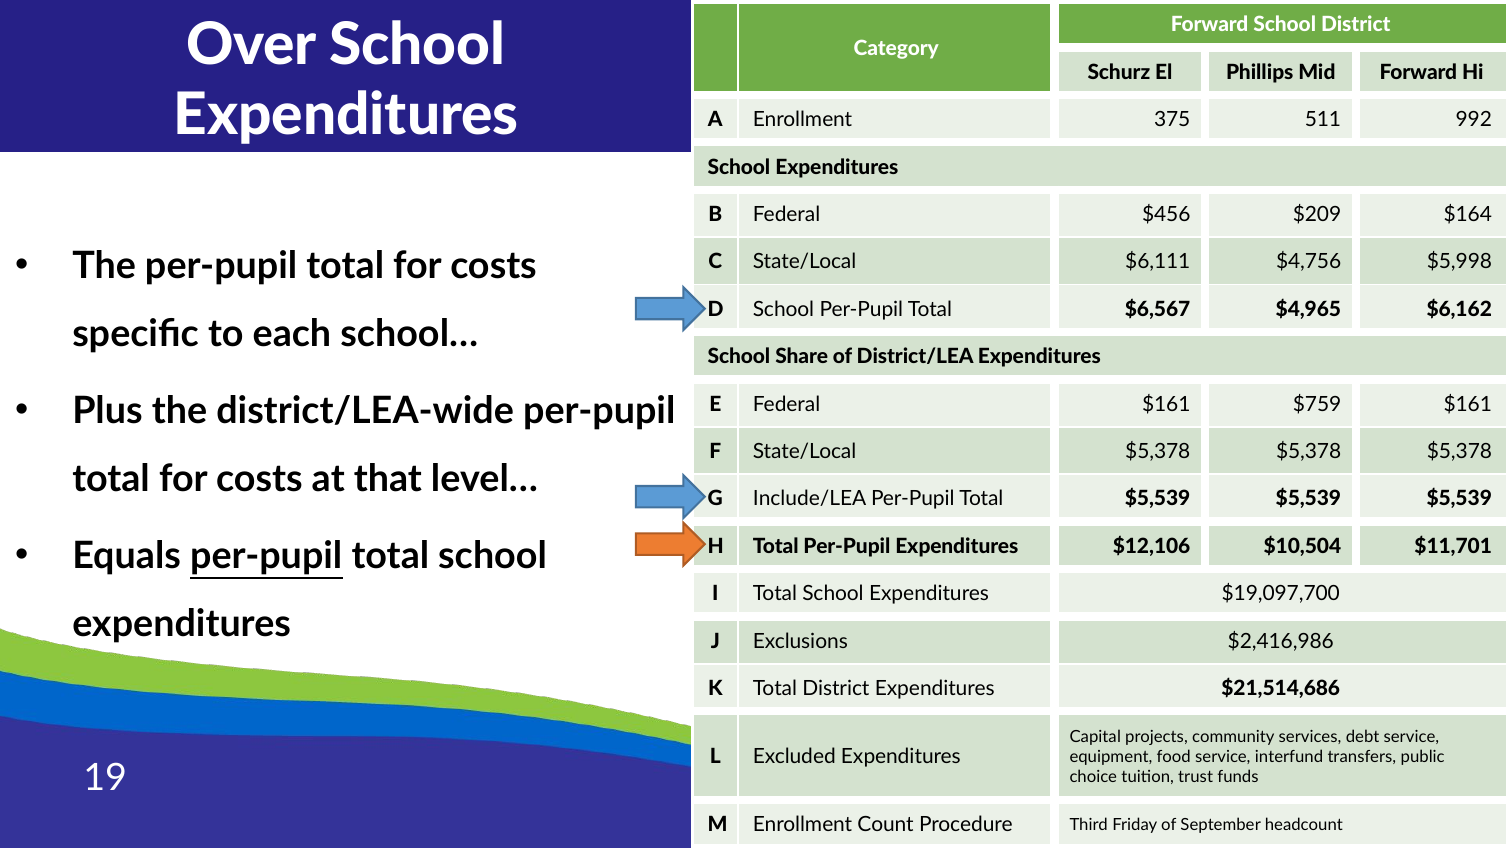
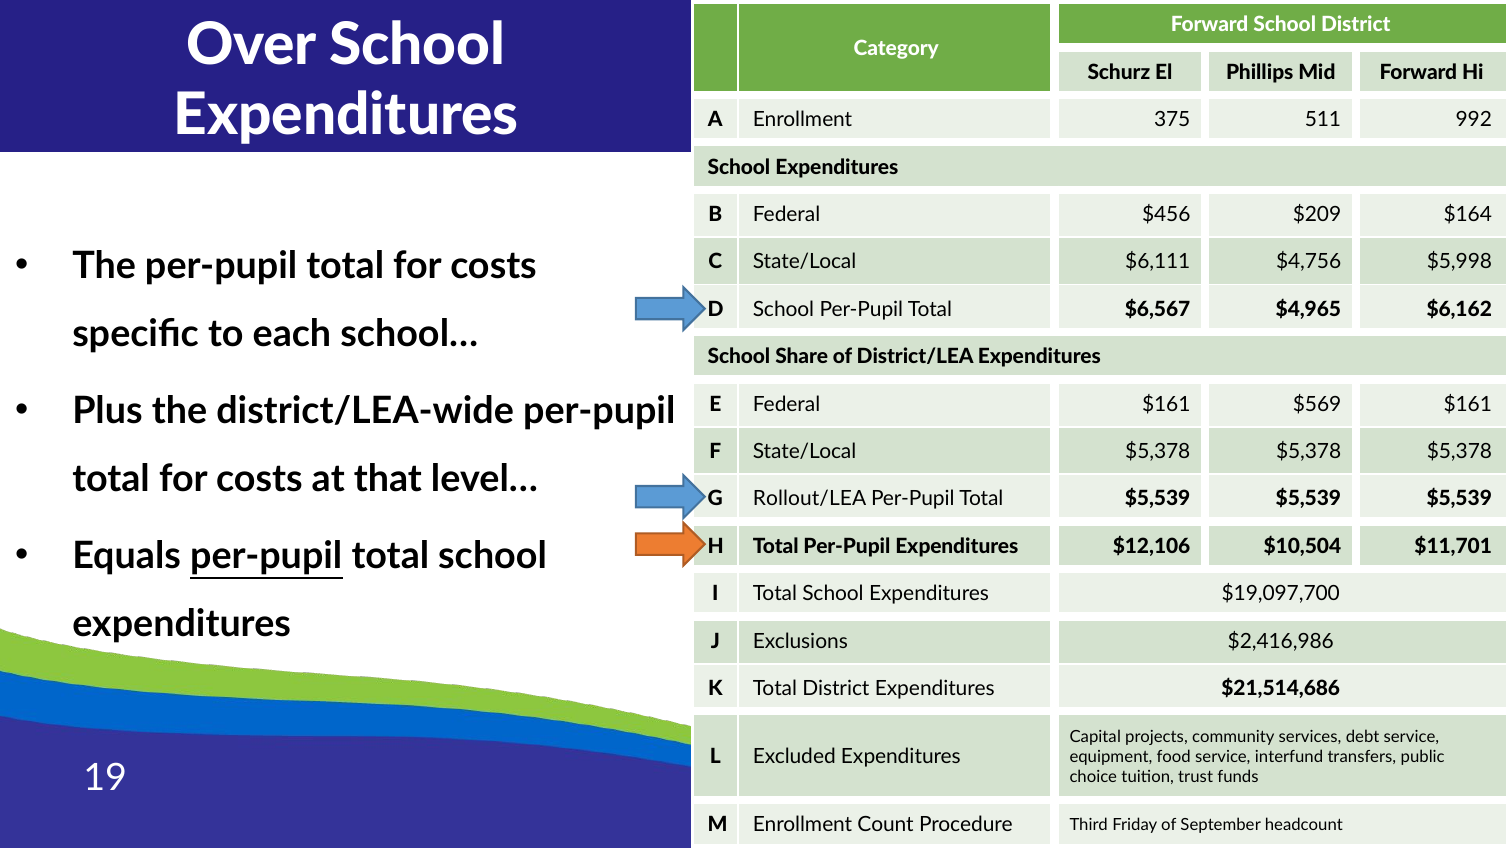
$759: $759 -> $569 (1317, 404)
Include/LEA: Include/LEA -> Rollout/LEA (810, 499)
